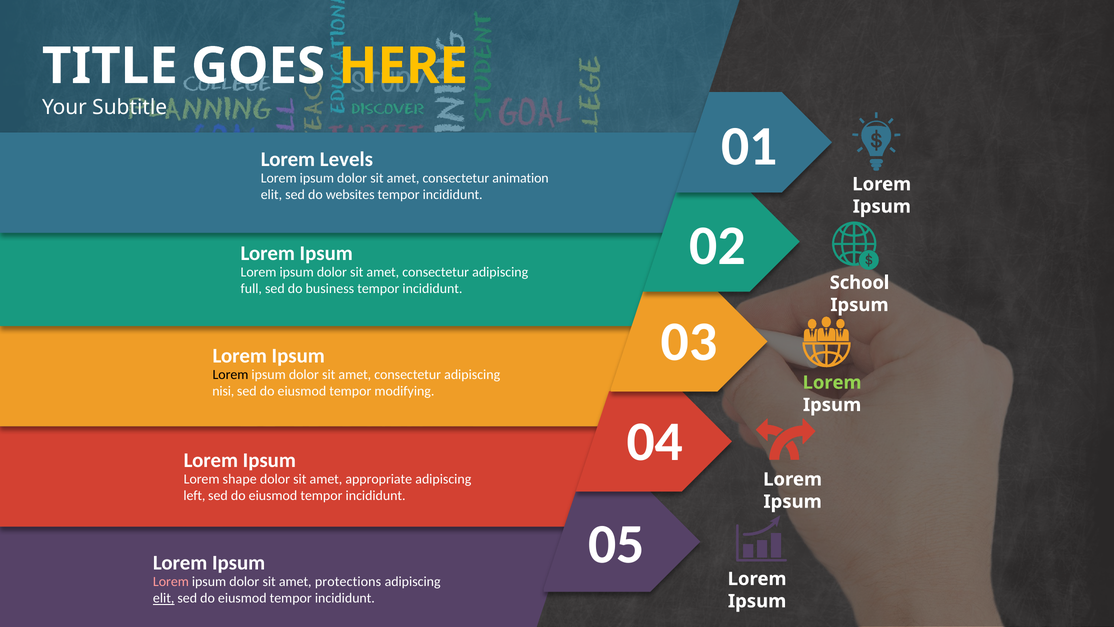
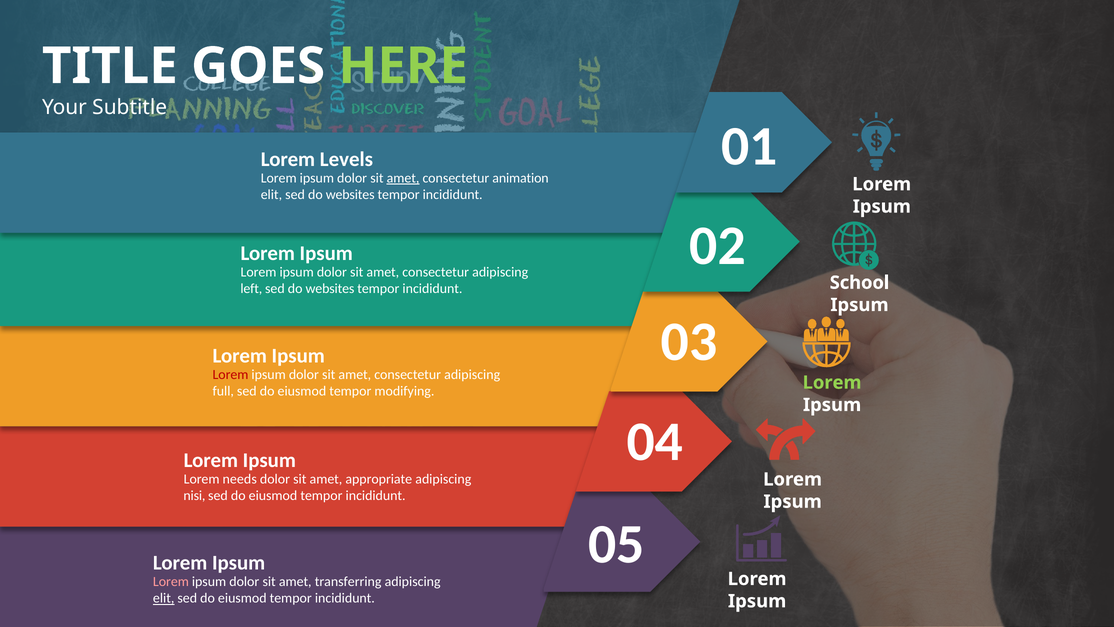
HERE colour: yellow -> light green (403, 66)
amet underline: none -> present (403, 178)
full: full -> left (251, 289)
business: business -> websites (330, 289)
Lorem colour: black -> red (231, 374)
nisi: nisi -> full (223, 391)
shape: shape -> needs (240, 479)
left: left -> nisi (194, 496)
protections: protections -> transferring (348, 581)
